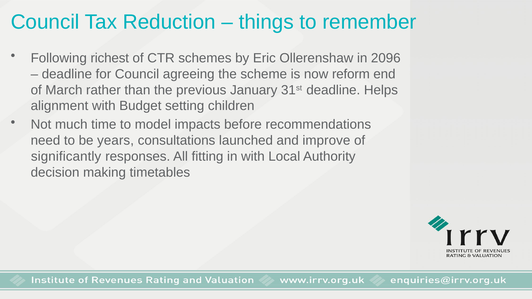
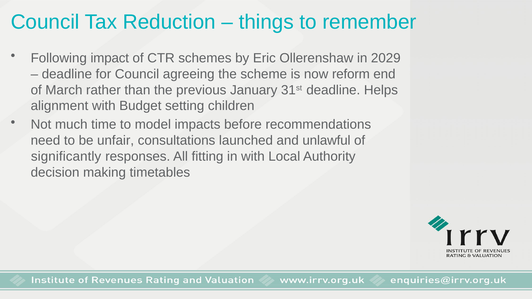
richest: richest -> impact (110, 58)
2096: 2096 -> 2029 (386, 58)
years: years -> unfair (116, 141)
improve: improve -> unlawful (326, 141)
